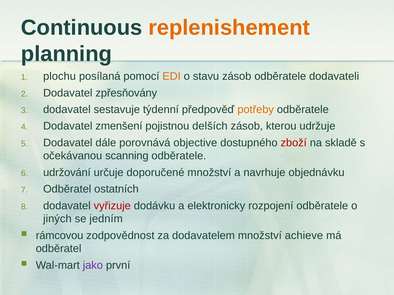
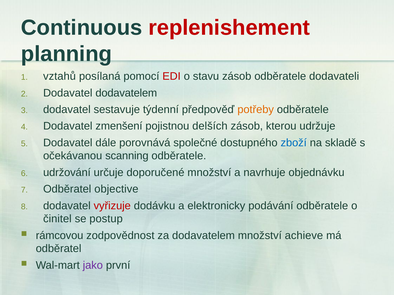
replenishement colour: orange -> red (229, 28)
plochu: plochu -> vztahů (60, 76)
EDI colour: orange -> red (172, 76)
Dodavatel zpřesňovány: zpřesňovány -> dodavatelem (126, 93)
objective: objective -> společné (195, 143)
zboží colour: red -> blue (294, 143)
ostatních: ostatních -> objective (116, 189)
rozpojení: rozpojení -> podávání (271, 206)
jiných: jiných -> činitel (57, 219)
jedním: jedním -> postup (106, 219)
